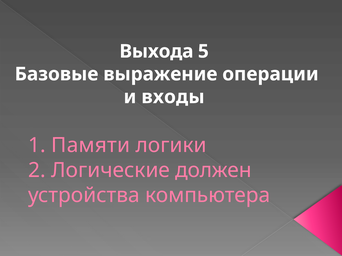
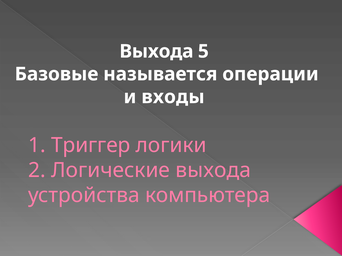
выражение: выражение -> называется (160, 74)
Памяти: Памяти -> Триггер (91, 145)
Логические должен: должен -> выхода (213, 171)
